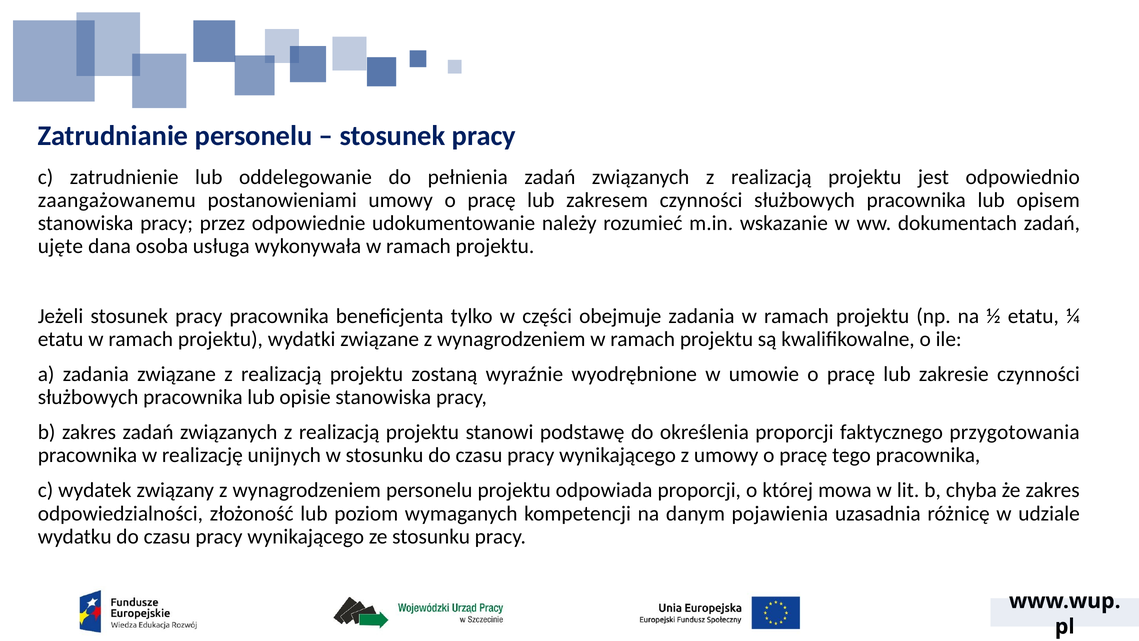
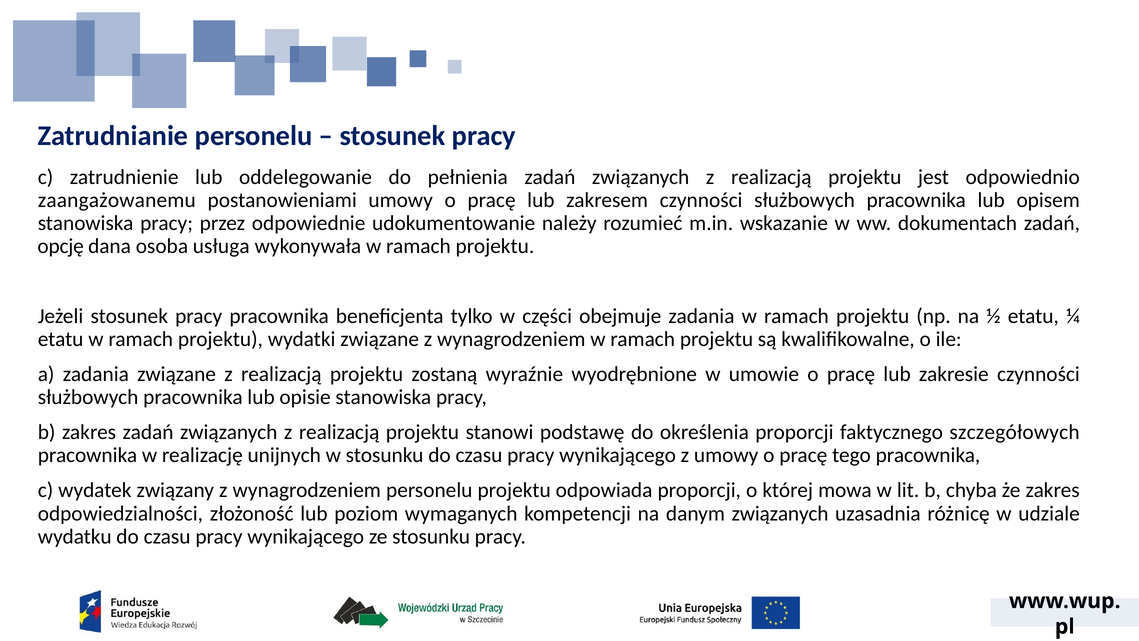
ujęte: ujęte -> opcję (61, 246)
przygotowania: przygotowania -> szczegółowych (1015, 432)
danym pojawienia: pojawienia -> związanych (780, 513)
